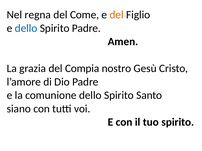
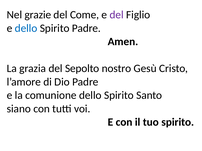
regna: regna -> grazie (38, 15)
del colour: orange -> purple (117, 15)
Compia: Compia -> Sepolto (82, 69)
